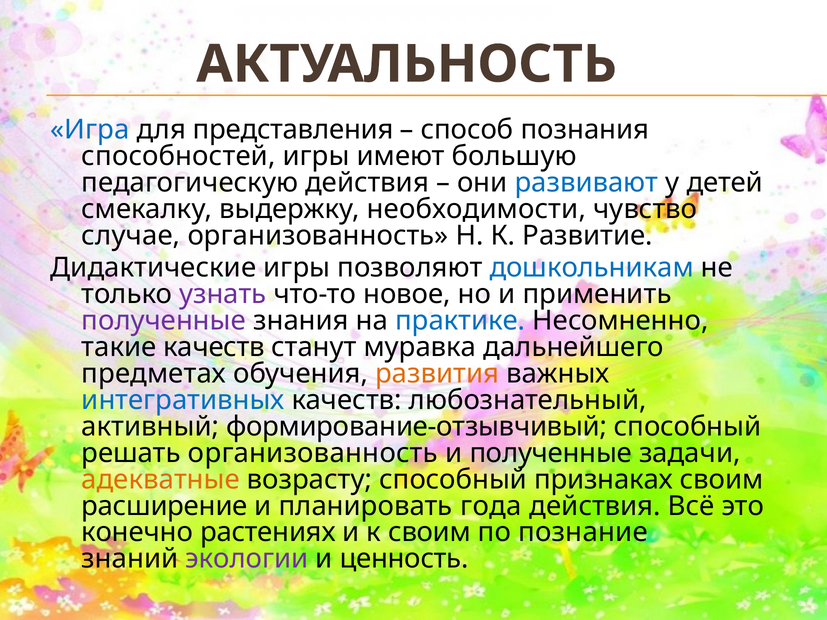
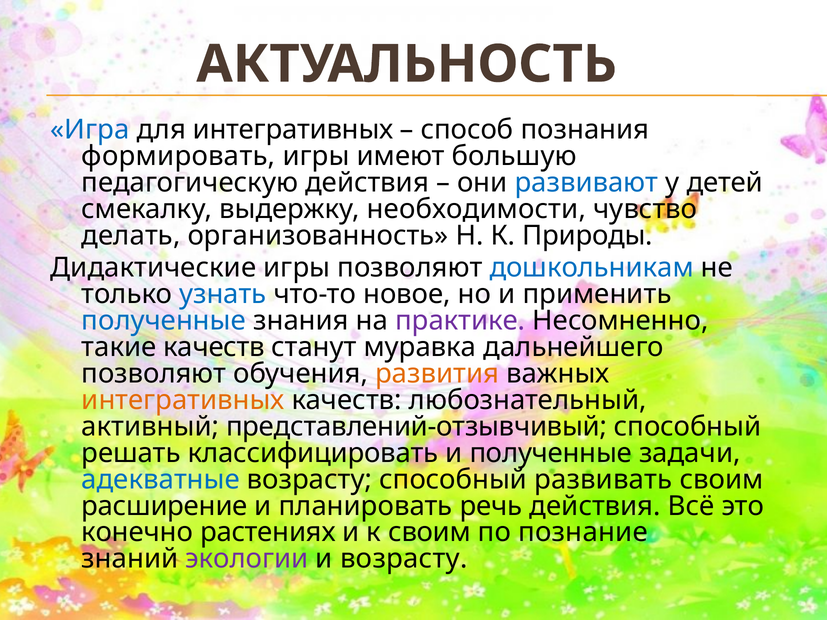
для представления: представления -> интегративных (293, 130)
способностей: способностей -> формировать (178, 156)
случае: случае -> делать (131, 236)
Развитие: Развитие -> Природы (588, 236)
узнать colour: purple -> blue (223, 294)
полученные colour: purple -> blue (164, 321)
практике colour: blue -> purple (460, 321)
предметах: предметах -> позволяют (154, 374)
интегративных colour: blue -> orange (183, 400)
формирование-отзывчивый: формирование-отзывчивый -> представлений-отзывчивый (417, 427)
решать организованность: организованность -> классифицировать (313, 453)
адекватные colour: orange -> blue (161, 480)
признаках: признаках -> развивать (603, 480)
года: года -> речь (491, 506)
и ценность: ценность -> возрасту (404, 559)
